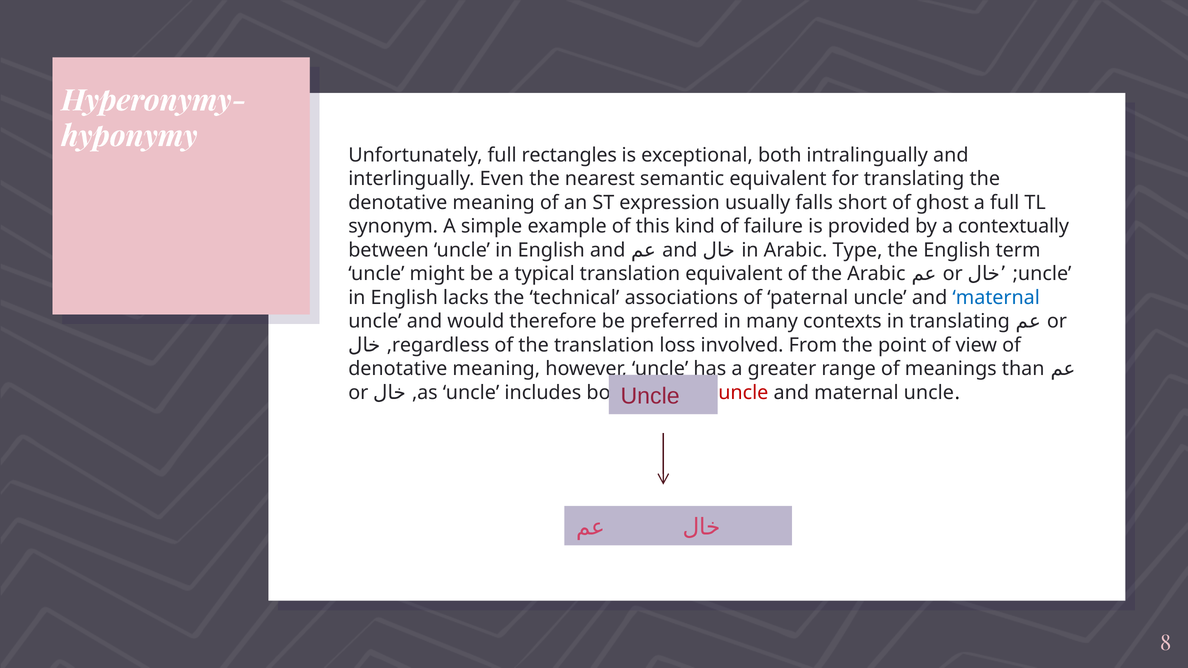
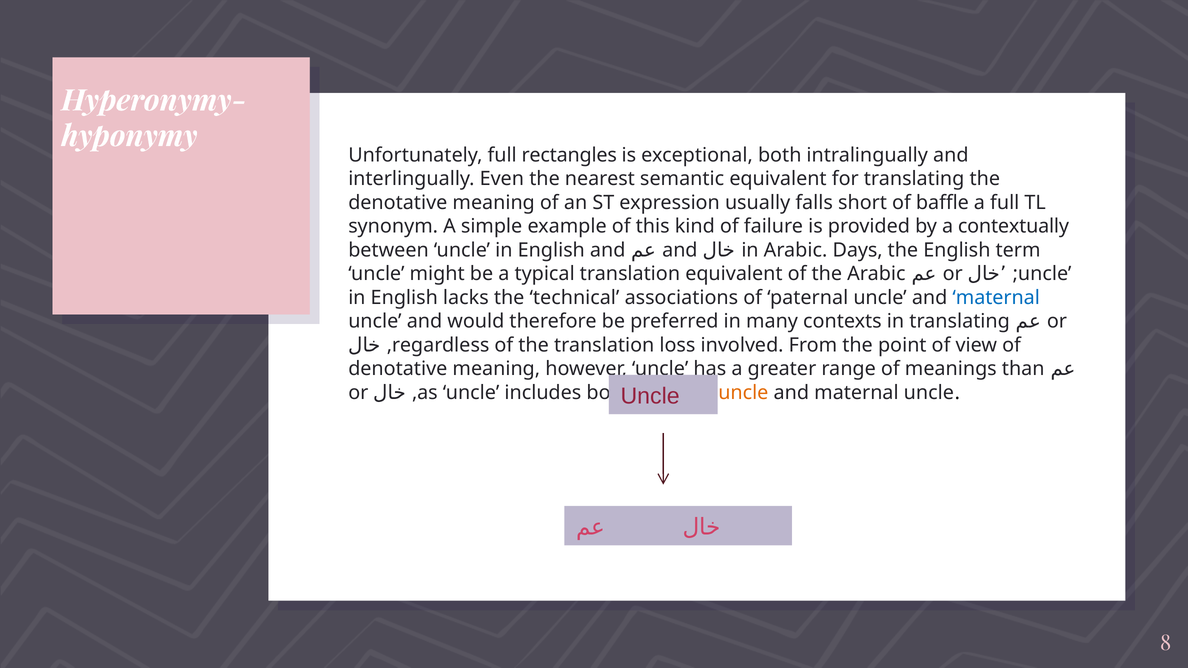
ghost: ghost -> baffle (942, 203)
Type: Type -> Days (858, 250)
uncle colour: red -> orange (743, 393)
